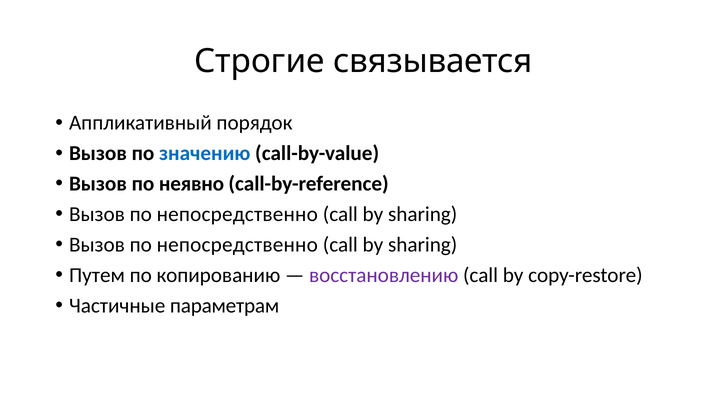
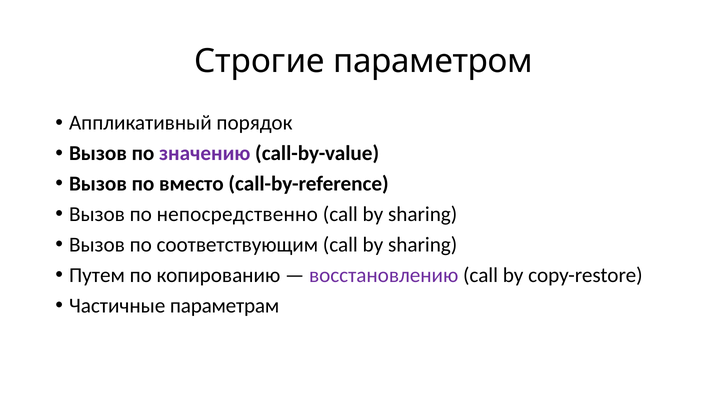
связывается: связывается -> параметром (433, 61)
значению colour: blue -> purple (205, 153)
неявно: неявно -> вместо (191, 184)
непосредственно: непосредственно -> соответствующим (237, 245)
